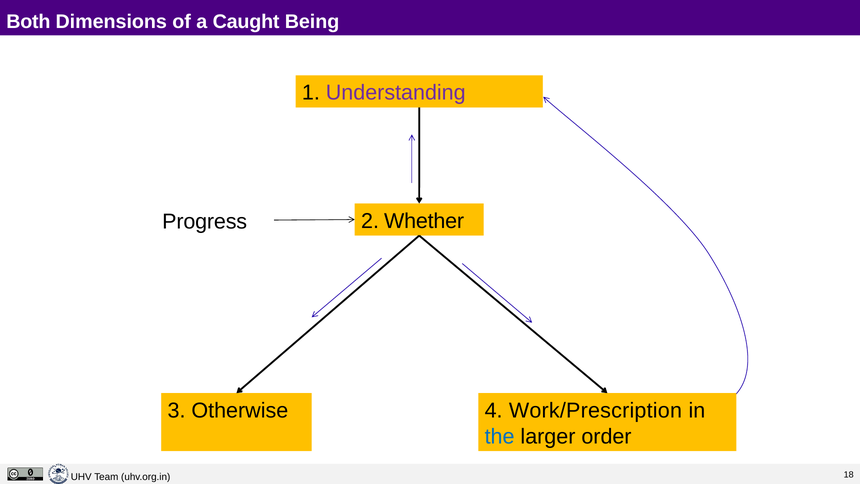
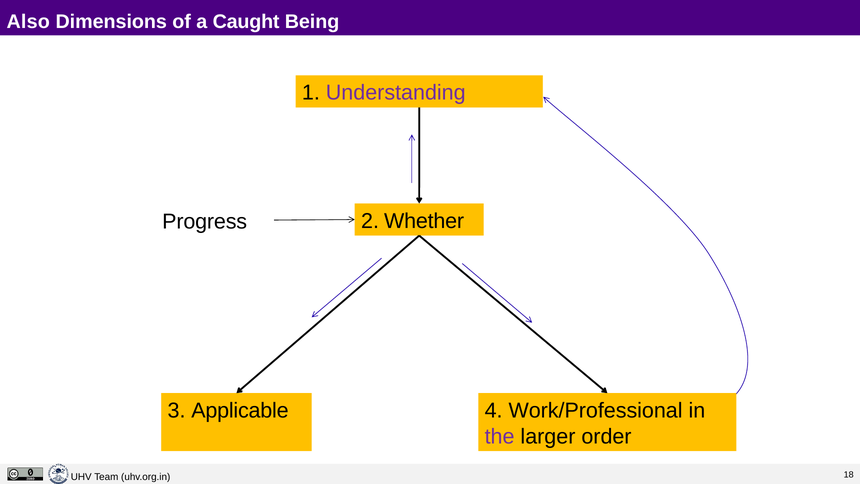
Both: Both -> Also (28, 22)
Otherwise: Otherwise -> Applicable (240, 410)
Work/Prescription: Work/Prescription -> Work/Professional (596, 410)
the colour: blue -> purple (500, 436)
